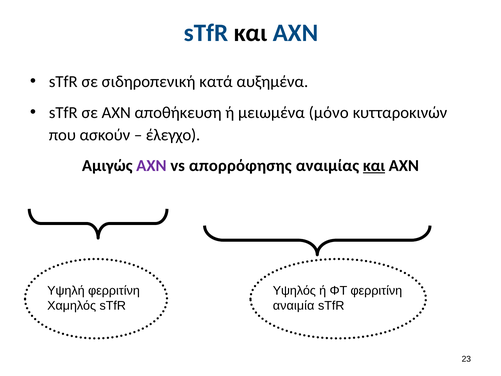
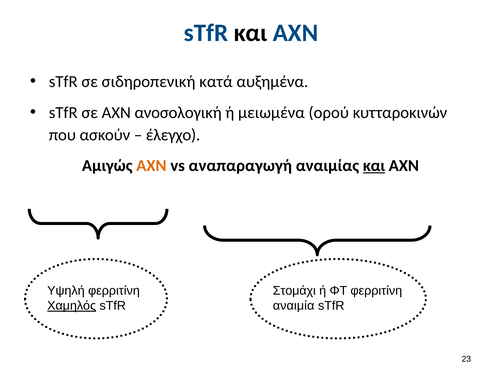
αποθήκευση: αποθήκευση -> ανοσολογική (178, 112)
μόνο: μόνο -> ορού (329, 112)
ΑΧΝ colour: purple -> orange (151, 166)
απορρόφησης: απορρόφησης -> αναπαραγωγή (240, 166)
Υψηλός: Υψηλός -> Στομάχι (294, 291)
Χαμηλός underline: none -> present (72, 306)
